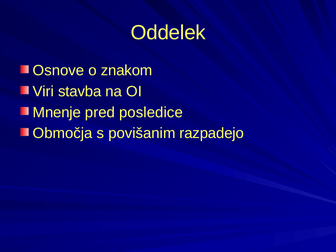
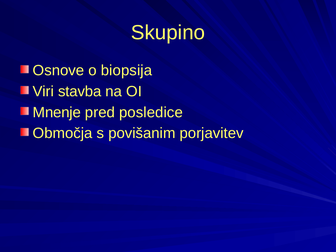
Oddelek: Oddelek -> Skupino (168, 33)
znakom: znakom -> biopsija (127, 71)
razpadejo: razpadejo -> porjavitev (212, 133)
